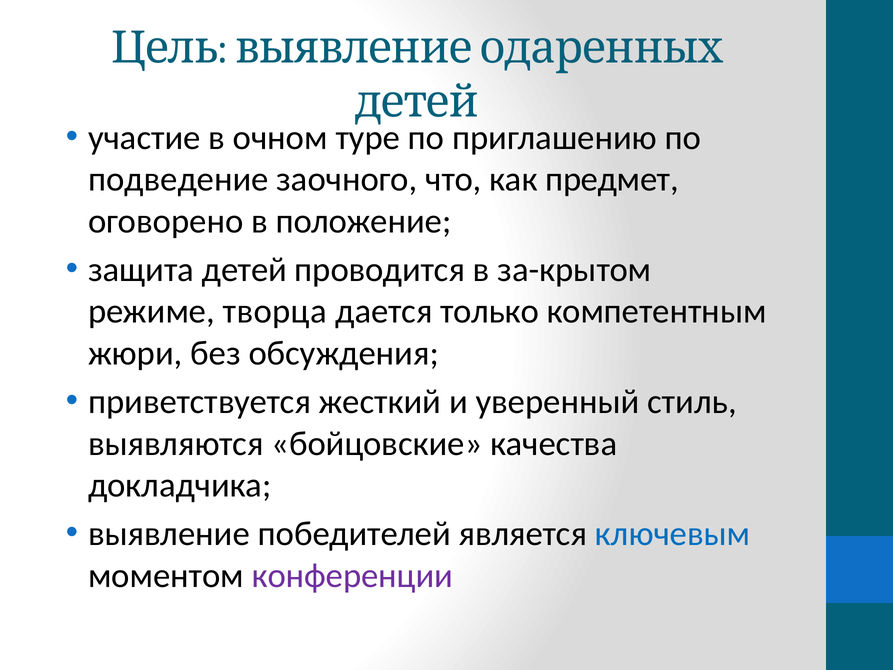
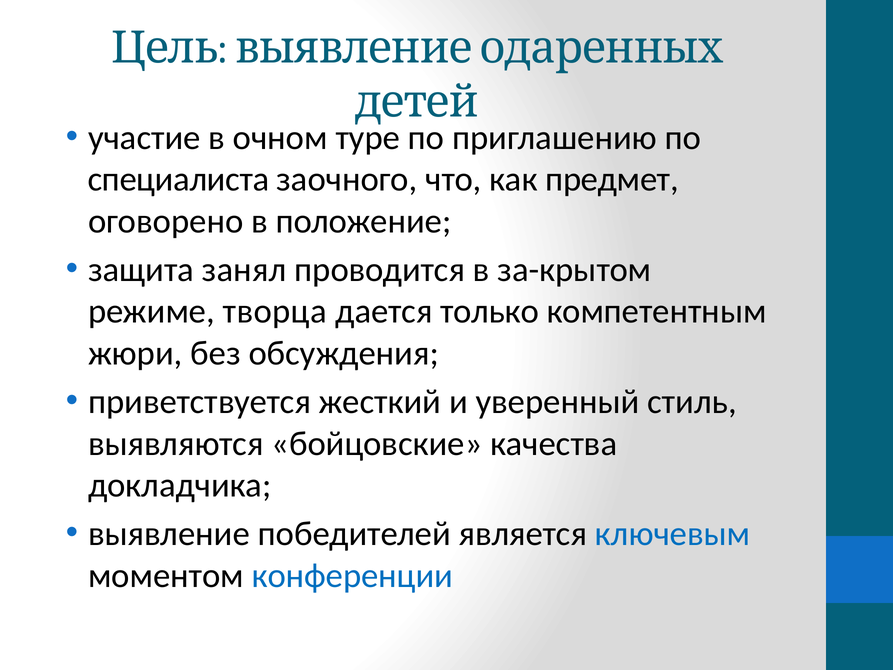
подведение: подведение -> специалиста (178, 179)
защита детей: детей -> занял (244, 270)
конференции colour: purple -> blue (352, 575)
